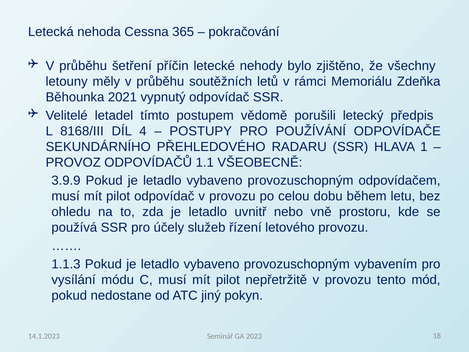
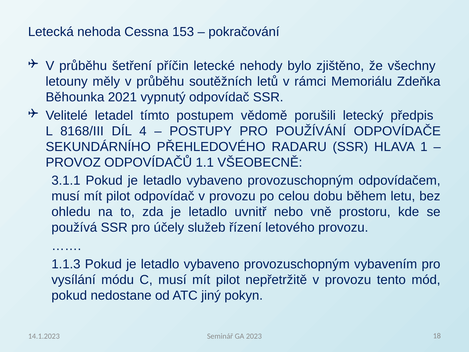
365: 365 -> 153 (183, 32)
3.9.9: 3.9.9 -> 3.1.1 (66, 181)
